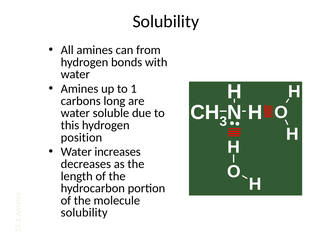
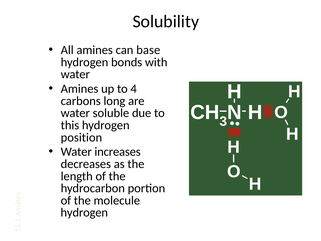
from: from -> base (148, 50)
to 1: 1 -> 4 (134, 89)
solubility: solubility -> hydrogen (84, 212)
